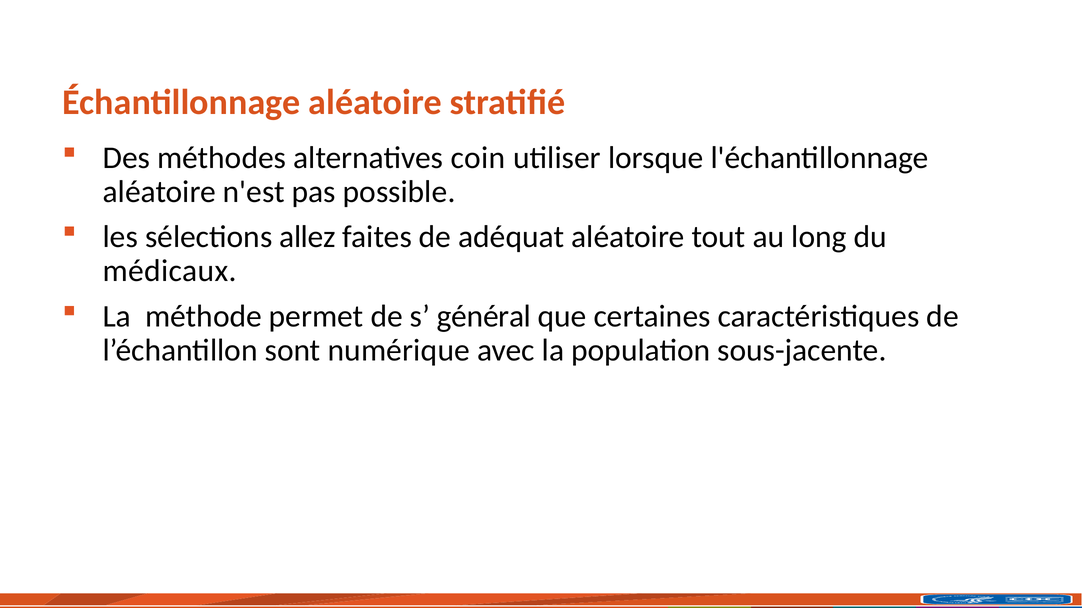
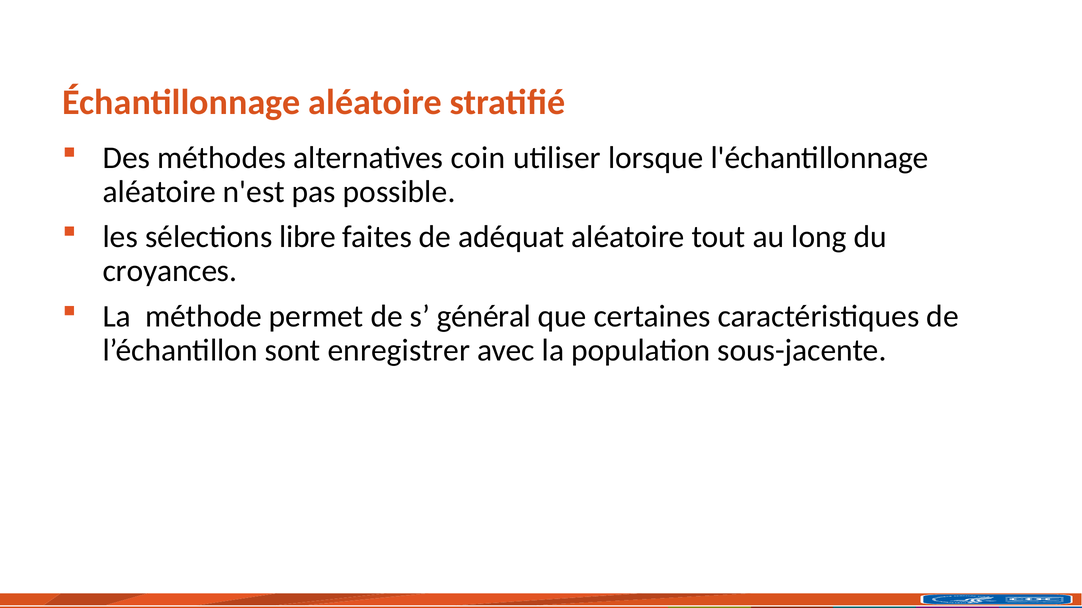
allez: allez -> libre (307, 237)
médicaux: médicaux -> croyances (170, 271)
numérique: numérique -> enregistrer (399, 351)
